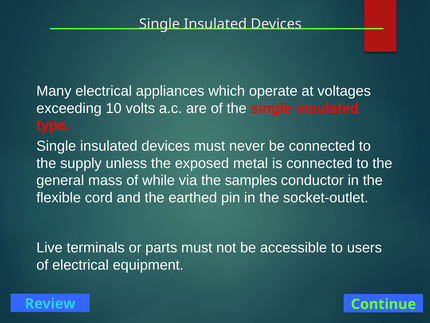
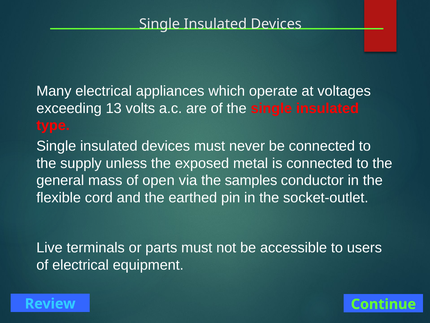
10: 10 -> 13 (114, 108)
while: while -> open (159, 180)
